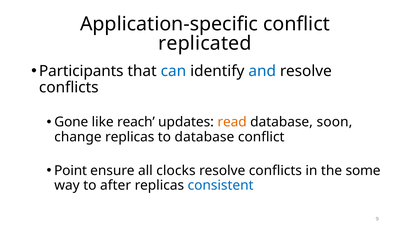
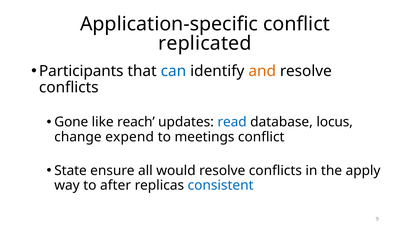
and colour: blue -> orange (262, 71)
read colour: orange -> blue (232, 123)
soon: soon -> locus (335, 123)
change replicas: replicas -> expend (130, 137)
to database: database -> meetings (205, 137)
Point: Point -> State (71, 171)
clocks: clocks -> would (176, 171)
some: some -> apply (363, 171)
